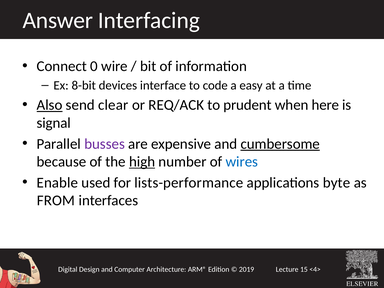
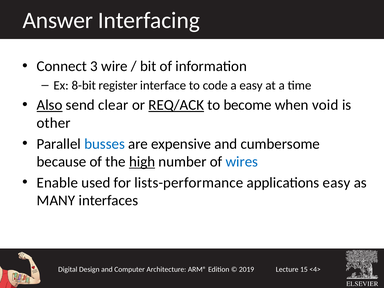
0: 0 -> 3 (94, 66)
devices: devices -> register (118, 85)
REQ/ACK underline: none -> present (176, 105)
prudent: prudent -> become (248, 105)
here: here -> void (325, 105)
signal: signal -> other (54, 123)
busses colour: purple -> blue (105, 144)
cumbersome underline: present -> none (280, 144)
applications byte: byte -> easy (337, 183)
FROM: FROM -> MANY (56, 200)
